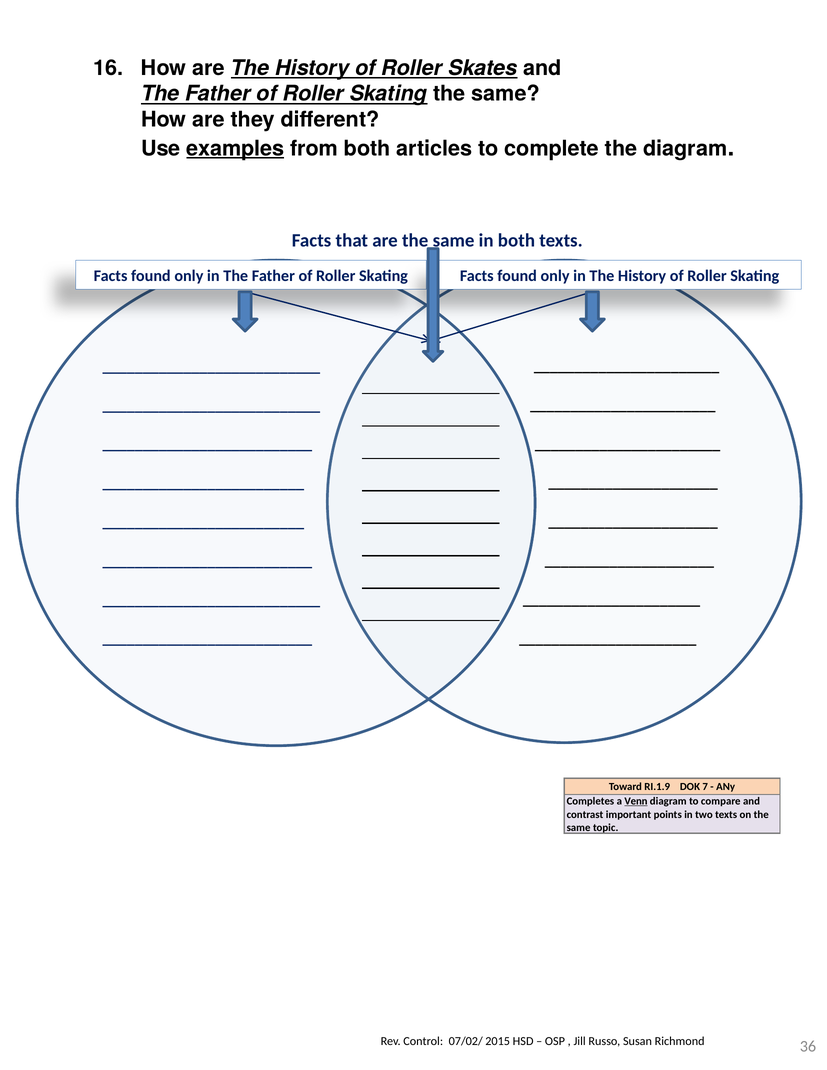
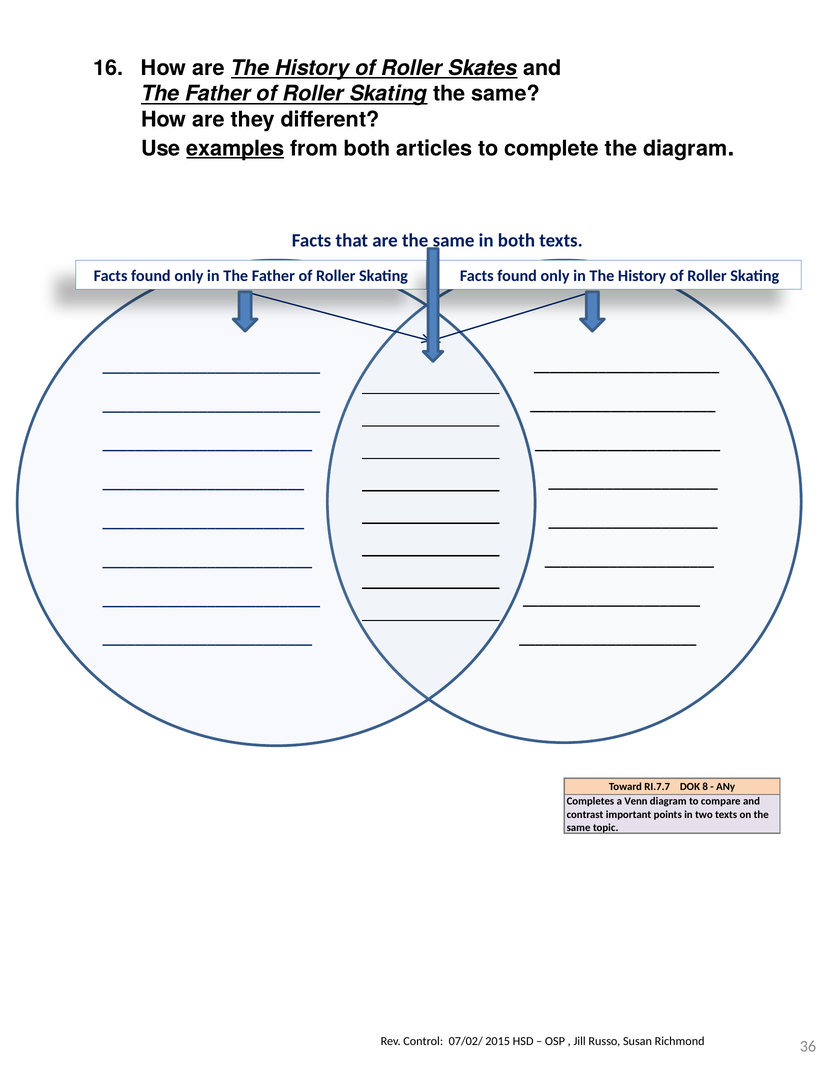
RI.1.9: RI.1.9 -> RI.7.7 (657, 787)
7: 7 -> 8 (705, 787)
Venn underline: present -> none (636, 801)
